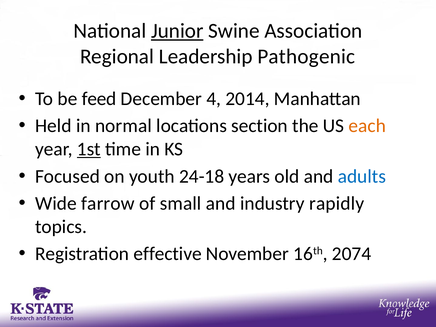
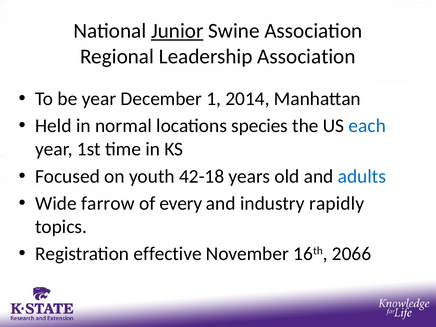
Leadership Pathogenic: Pathogenic -> Association (306, 56)
be feed: feed -> year (99, 99)
4: 4 -> 1 (214, 99)
section: section -> species (260, 126)
each colour: orange -> blue (367, 126)
1st underline: present -> none (89, 149)
24-18: 24-18 -> 42-18 (202, 176)
small: small -> every (181, 203)
2074: 2074 -> 2066 (352, 254)
